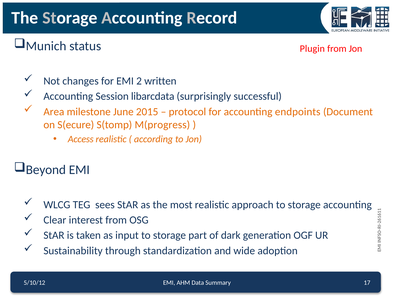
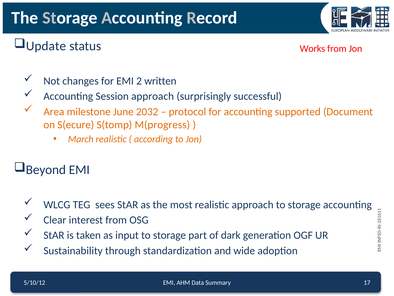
Munich: Munich -> Update (46, 46)
Plugin: Plugin -> Works (312, 48)
Session libarcdata: libarcdata -> approach (153, 96)
2015: 2015 -> 2032 (147, 111)
endpoints: endpoints -> supported (298, 111)
Access: Access -> March (81, 139)
